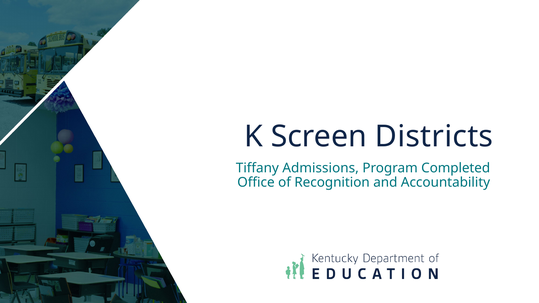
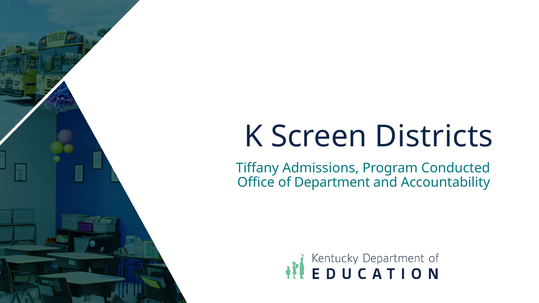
Completed: Completed -> Conducted (456, 168)
Recognition: Recognition -> Department (332, 183)
